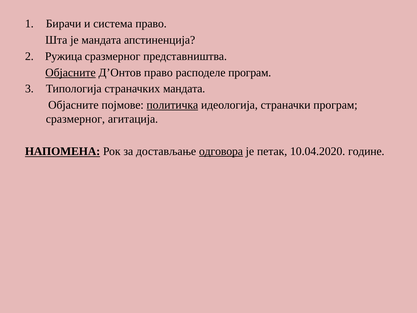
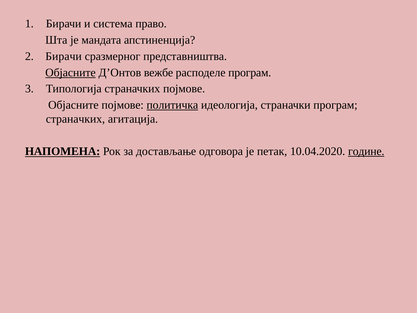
2 Ружица: Ружица -> Бирачи (64, 56)
Д’Oнтов право: право -> вежбе (159, 72)
страначких мандата: мандата -> појмове (184, 89)
сразмерног: сразмерног -> страначких (75, 119)
одговора underline: present -> none (221, 151)
године underline: none -> present (366, 151)
